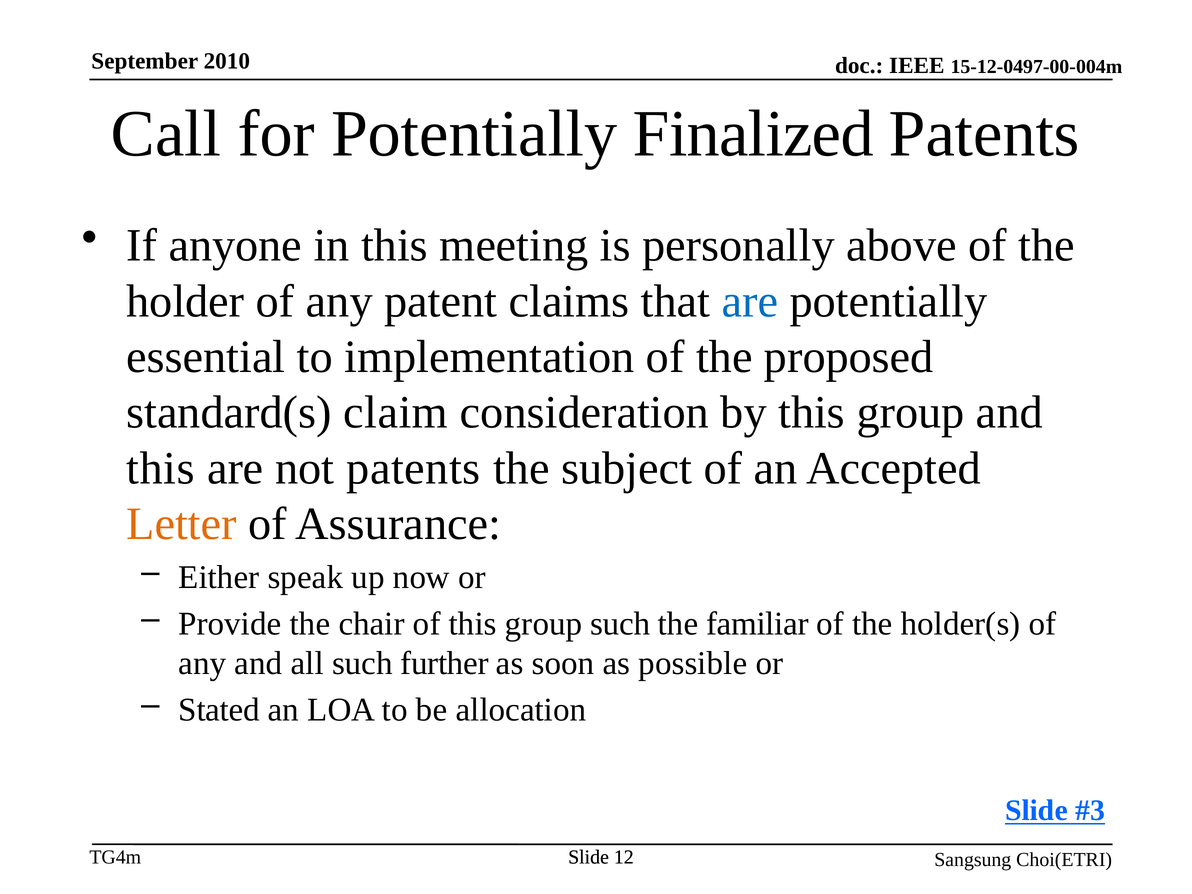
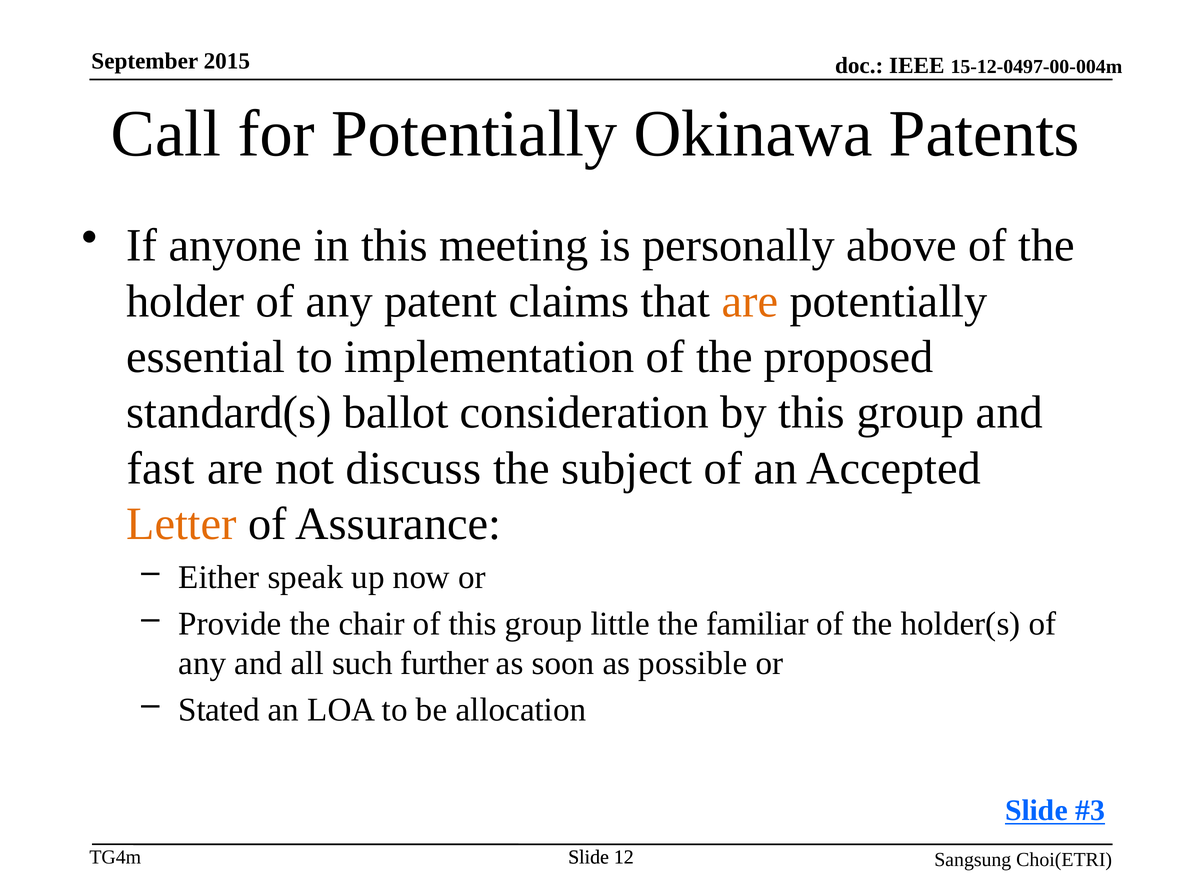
2010: 2010 -> 2015 (227, 61)
Finalized: Finalized -> Okinawa (753, 134)
are colour: blue -> orange (750, 301)
claim: claim -> ballot (396, 413)
this: this -> fast (161, 468)
not patents: patents -> discuss (414, 468)
group such: such -> little (620, 624)
